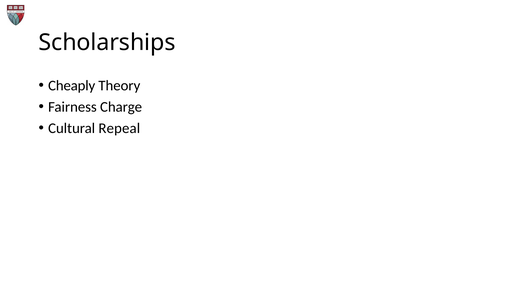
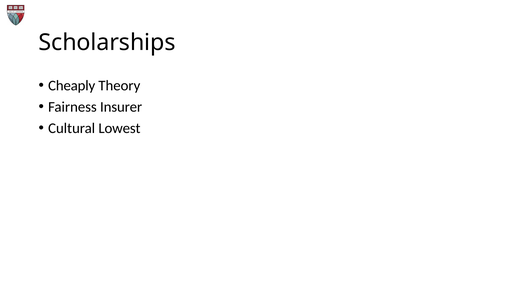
Charge: Charge -> Insurer (121, 107)
Repeal: Repeal -> Lowest (119, 128)
